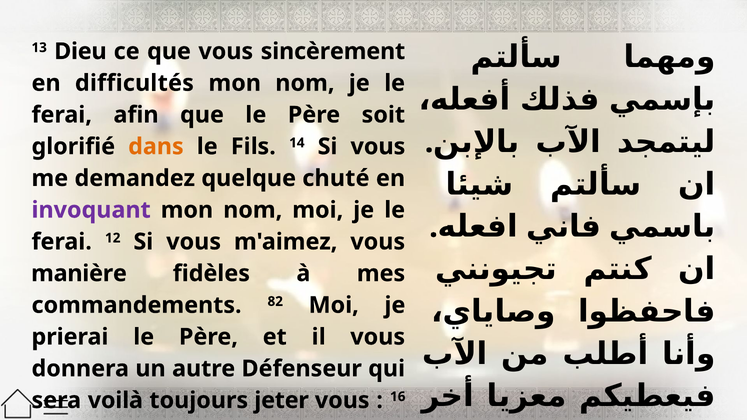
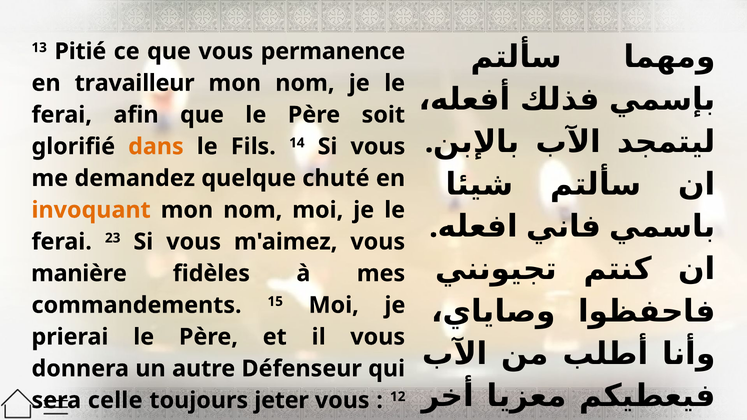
Dieu: Dieu -> Pitié (80, 51)
sincèrement: sincèrement -> permanence (333, 51)
difficultés: difficultés -> travailleur (135, 83)
invoquant colour: purple -> orange (91, 210)
12: 12 -> 23 (113, 238)
82: 82 -> 15 (275, 302)
voilà: voilà -> celle (115, 401)
16: 16 -> 12 (398, 397)
